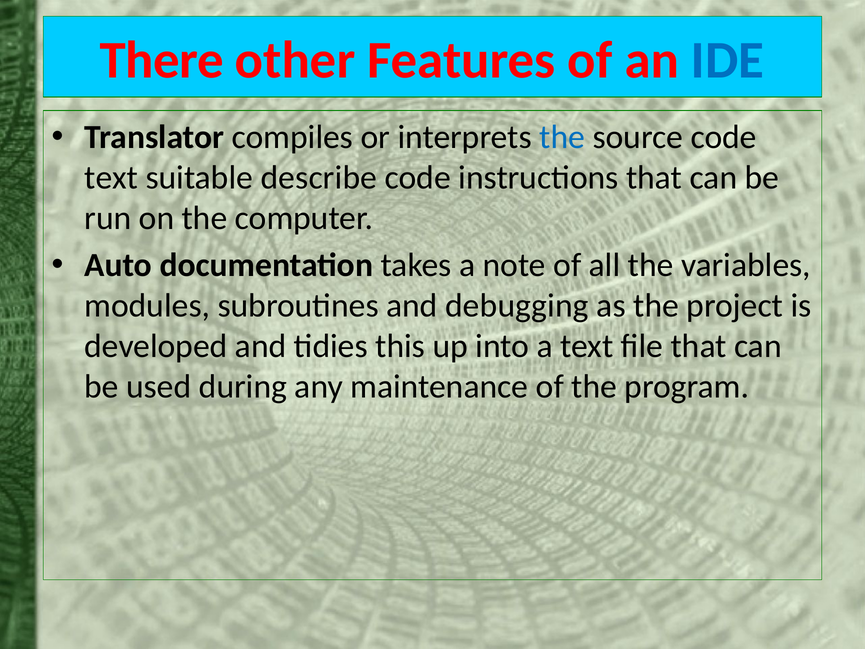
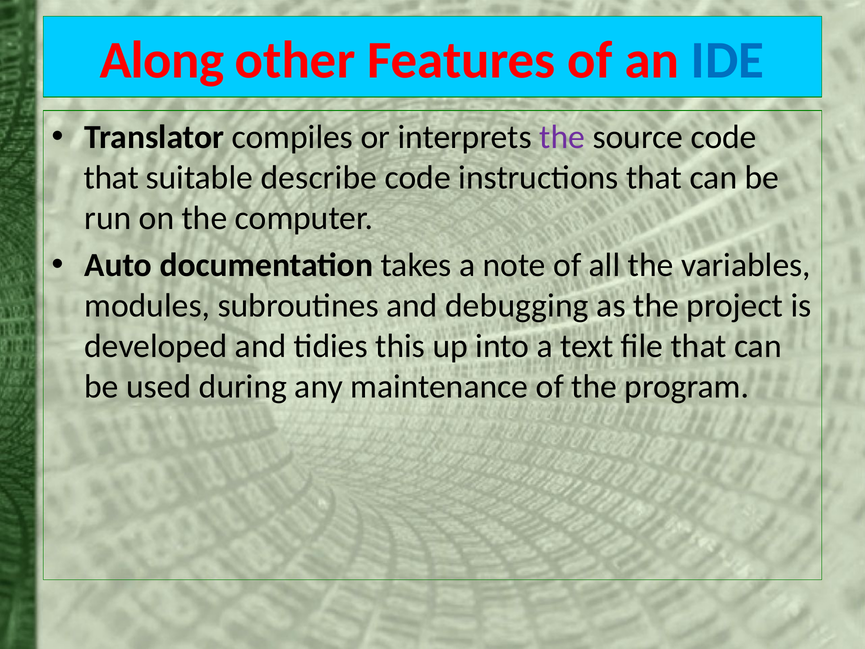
There: There -> Along (162, 60)
the colour: blue -> purple (562, 137)
text: text -> that (111, 178)
